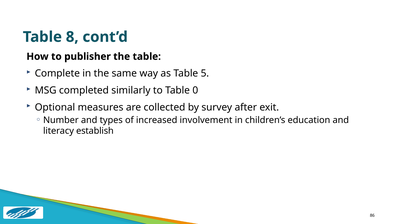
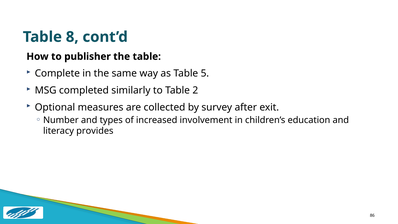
0: 0 -> 2 (195, 90)
establish: establish -> provides (95, 131)
